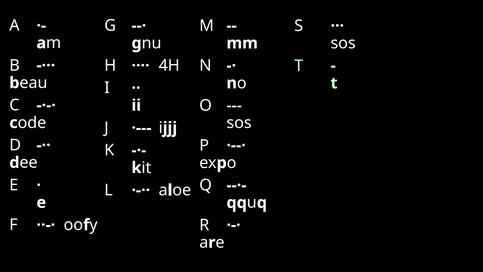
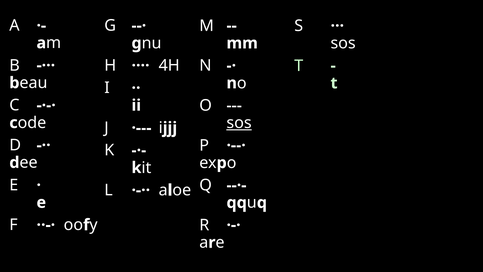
sos underline: none -> present (239, 123)
